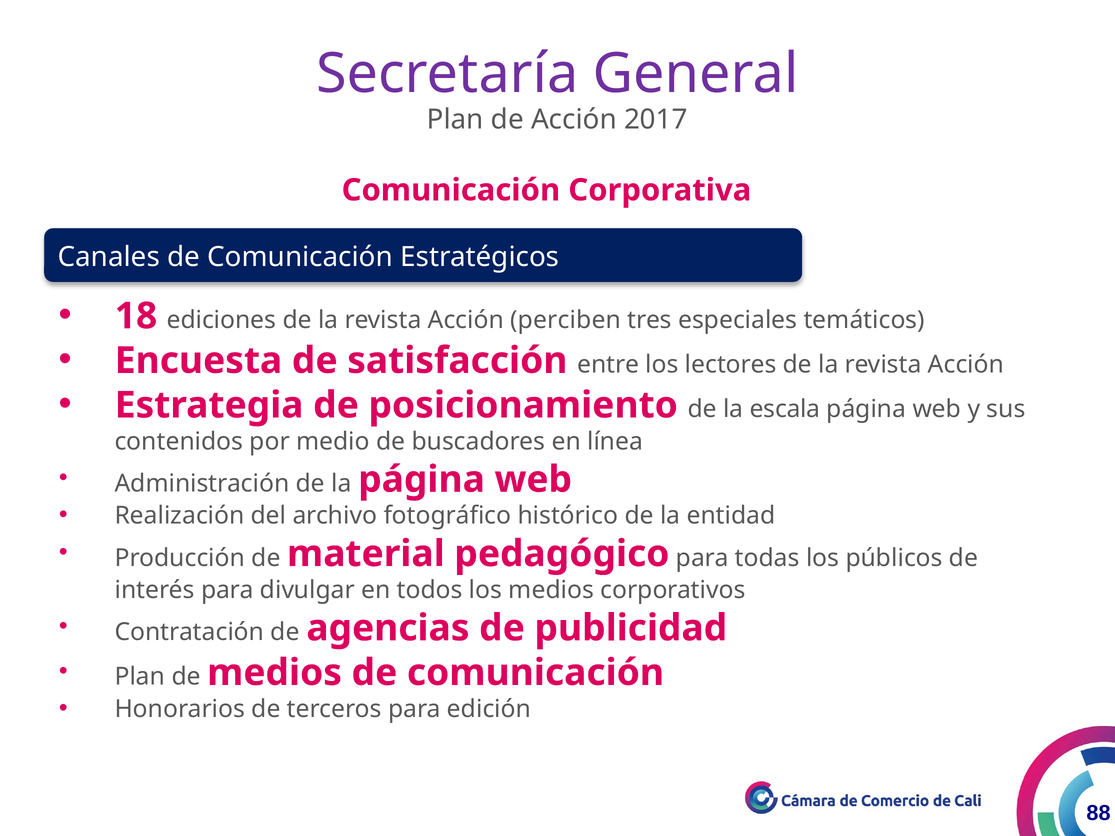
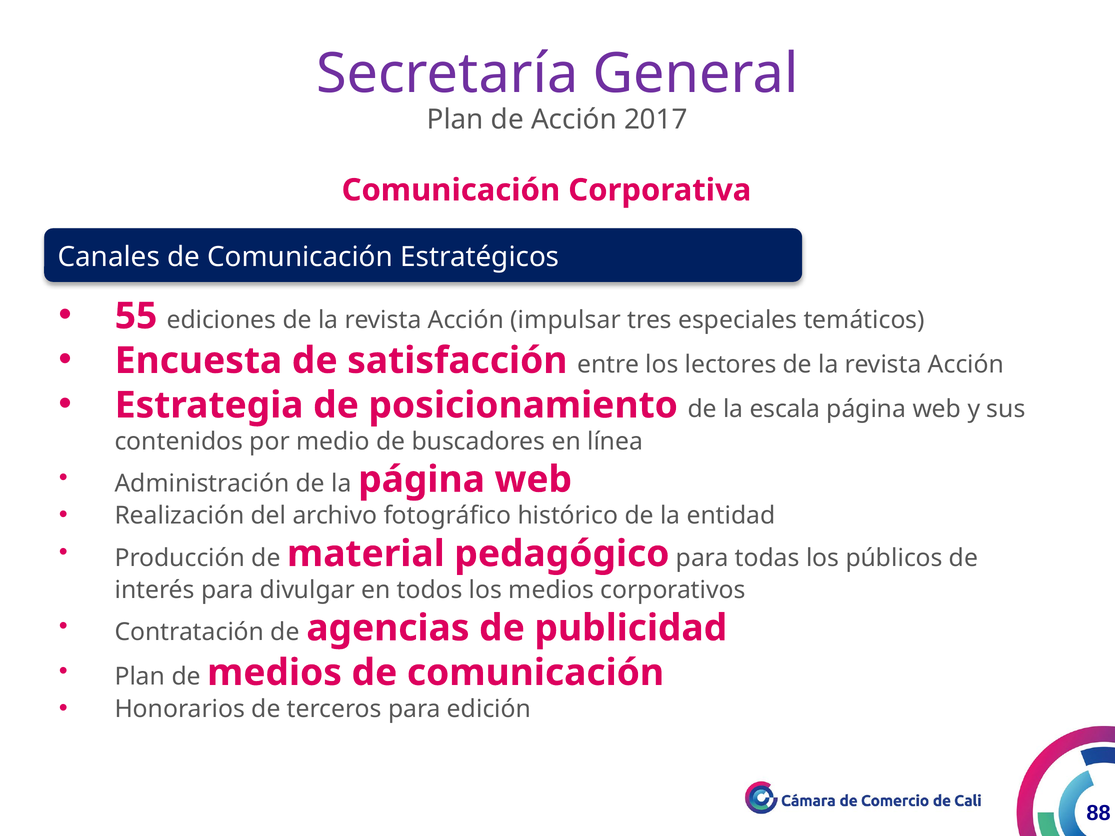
18: 18 -> 55 (136, 316)
perciben: perciben -> impulsar (566, 320)
